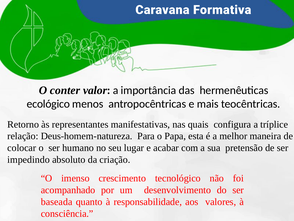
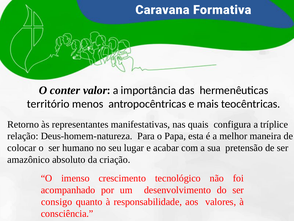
ecológico: ecológico -> território (48, 104)
impedindo: impedindo -> amazônico (29, 159)
baseada: baseada -> consigo (57, 201)
